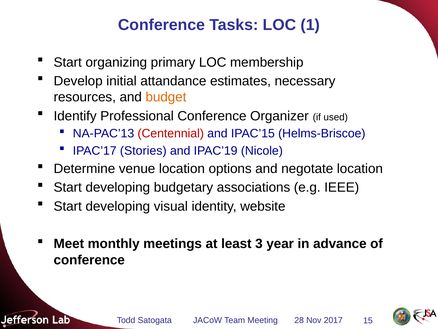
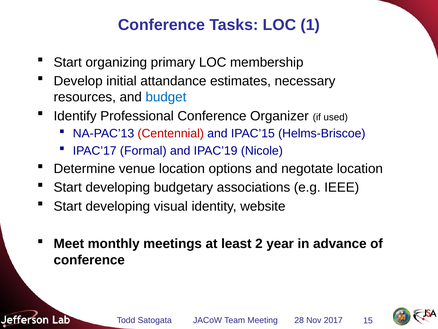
budget colour: orange -> blue (166, 97)
Stories: Stories -> Formal (143, 150)
3: 3 -> 2 (259, 243)
